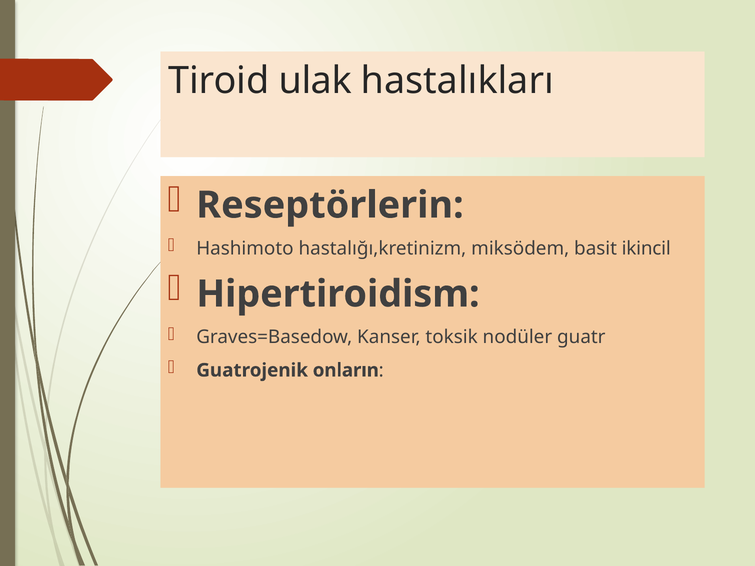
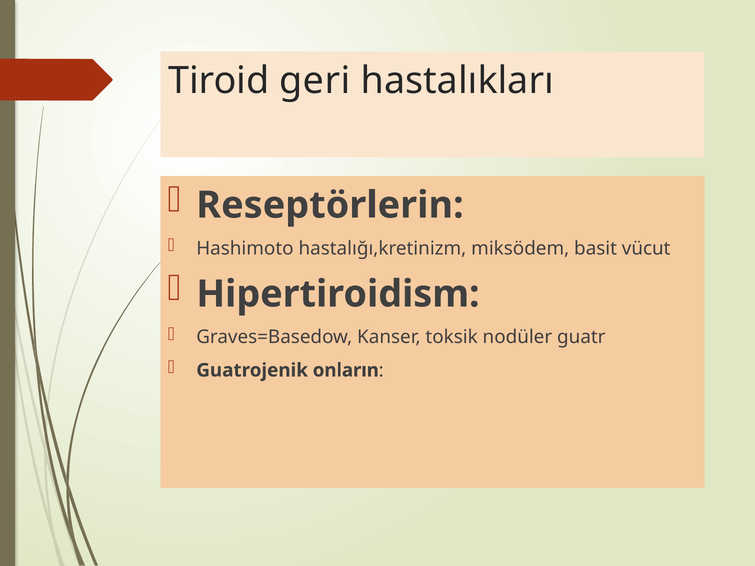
ulak: ulak -> geri (315, 81)
ikincil: ikincil -> vücut (646, 248)
